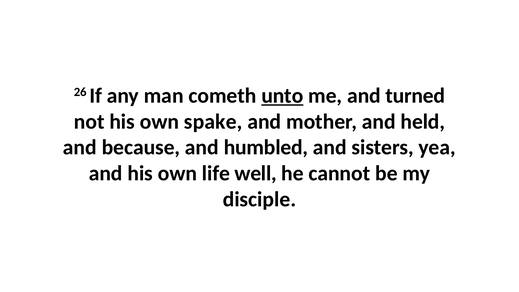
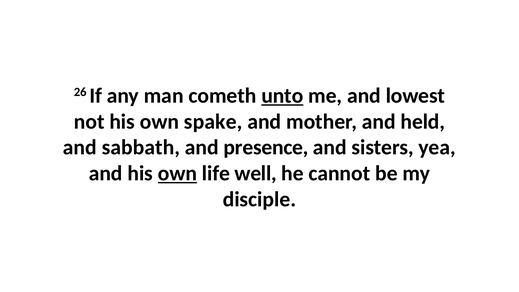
turned: turned -> lowest (415, 96)
because: because -> sabbath (141, 147)
humbled: humbled -> presence (266, 147)
own underline: none -> present (177, 173)
